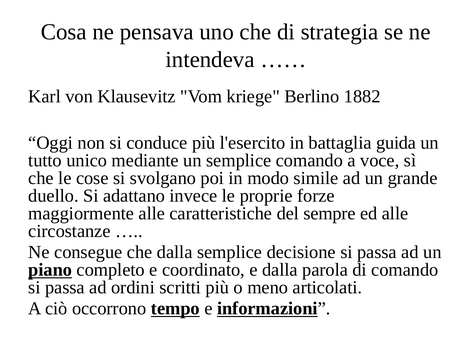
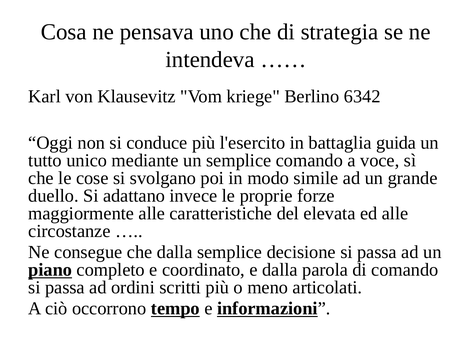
1882: 1882 -> 6342 (362, 97)
sempre: sempre -> elevata (330, 213)
